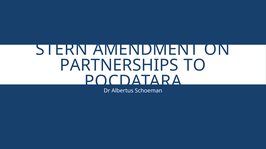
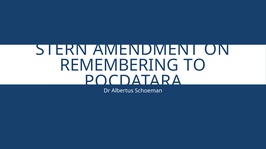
PARTNERSHIPS: PARTNERSHIPS -> REMEMBERING (119, 66)
